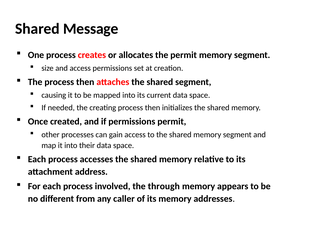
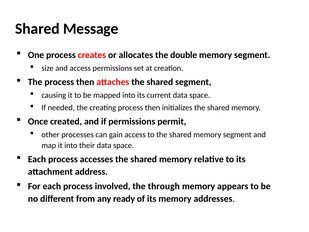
the permit: permit -> double (184, 55)
caller: caller -> ready (124, 199)
